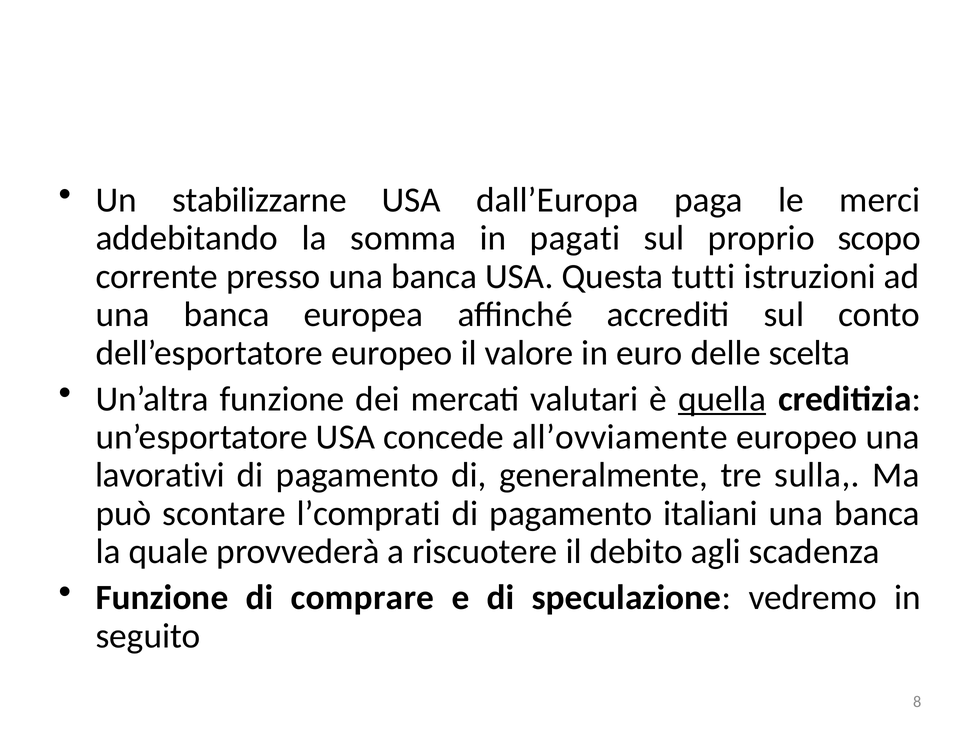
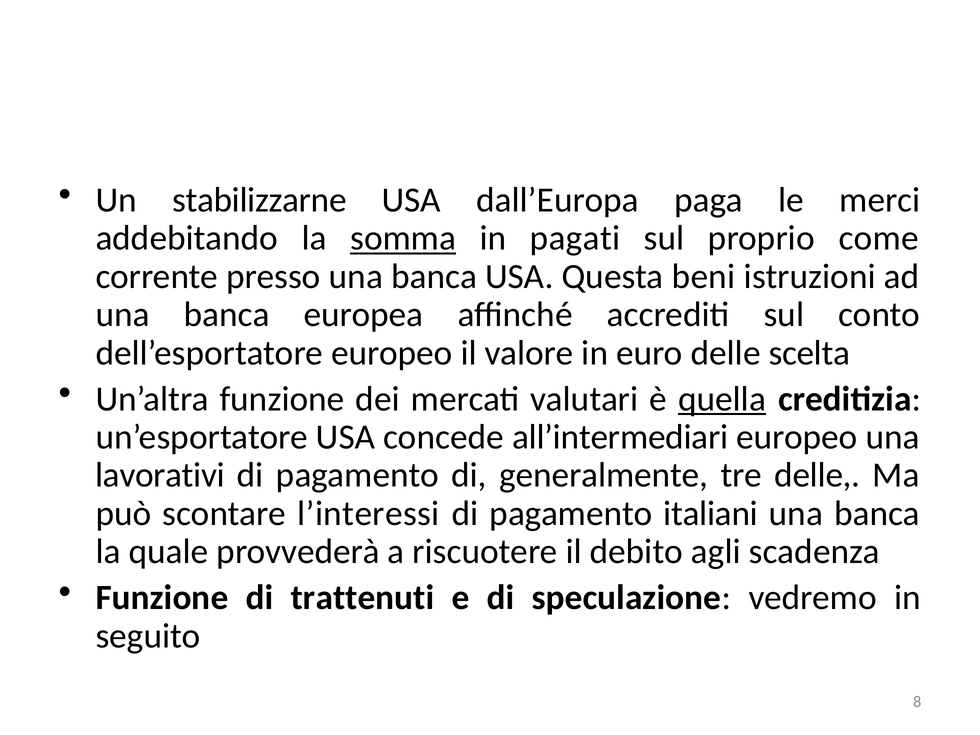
somma underline: none -> present (403, 238)
scopo: scopo -> come (879, 238)
tutti: tutti -> beni (704, 276)
all’ovviamente: all’ovviamente -> all’intermediari (620, 437)
tre sulla: sulla -> delle (817, 475)
l’comprati: l’comprati -> l’interessi (368, 514)
comprare: comprare -> trattenuti (363, 598)
